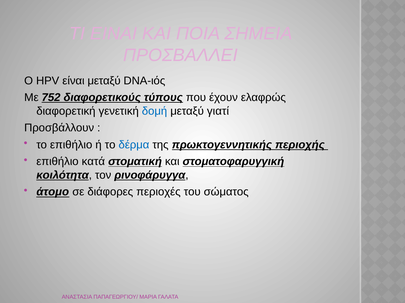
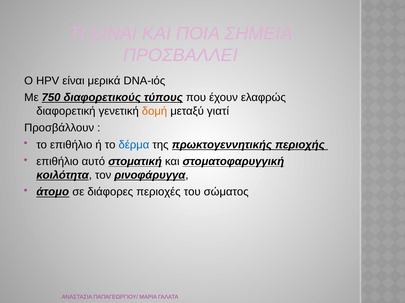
είναι μεταξύ: μεταξύ -> μερικά (104, 81)
752: 752 -> 750 (51, 98)
δoμή colour: blue -> orange (155, 111)
κατά: κατά -> αυτό (93, 162)
